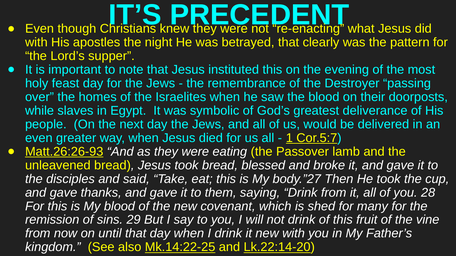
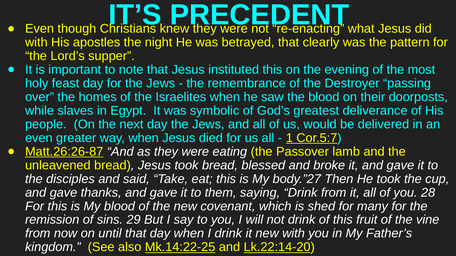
Matt.26:26-93: Matt.26:26-93 -> Matt.26:26-87 (64, 152)
